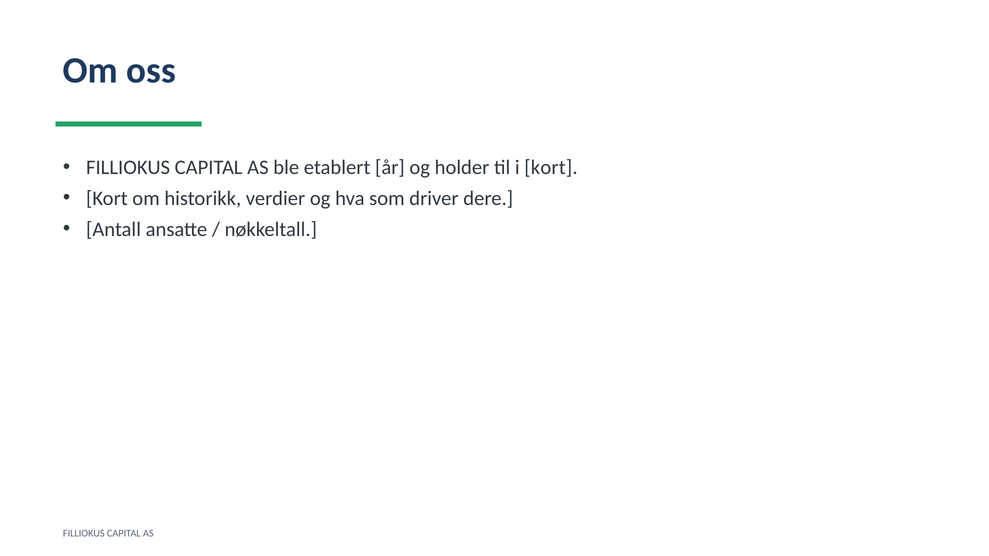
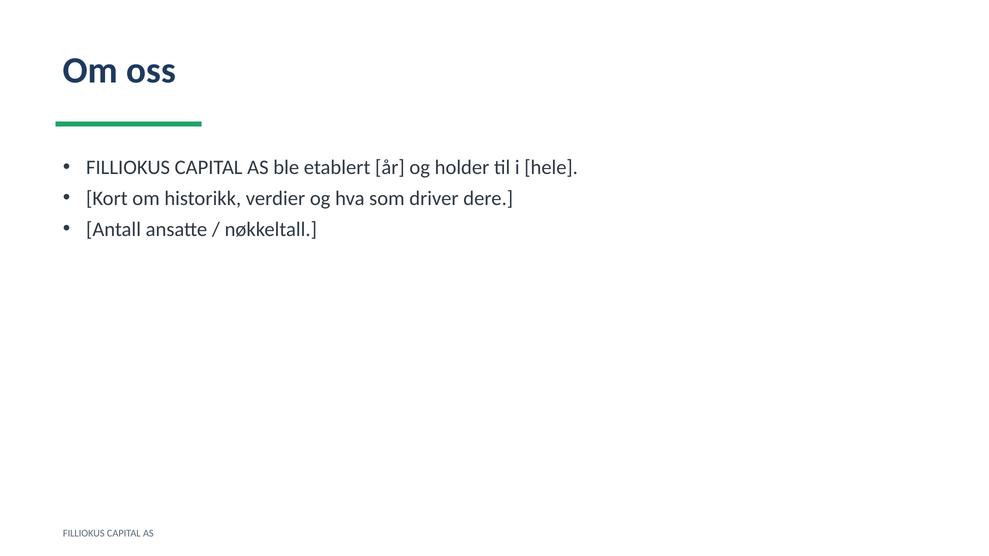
i kort: kort -> hele (551, 168)
